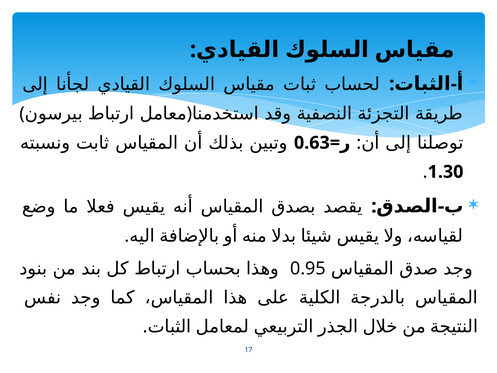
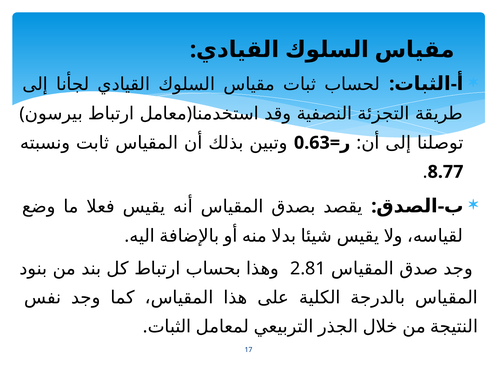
1.30: 1.30 -> 8.77 (446, 172)
0.95: 0.95 -> 2.81 (308, 268)
